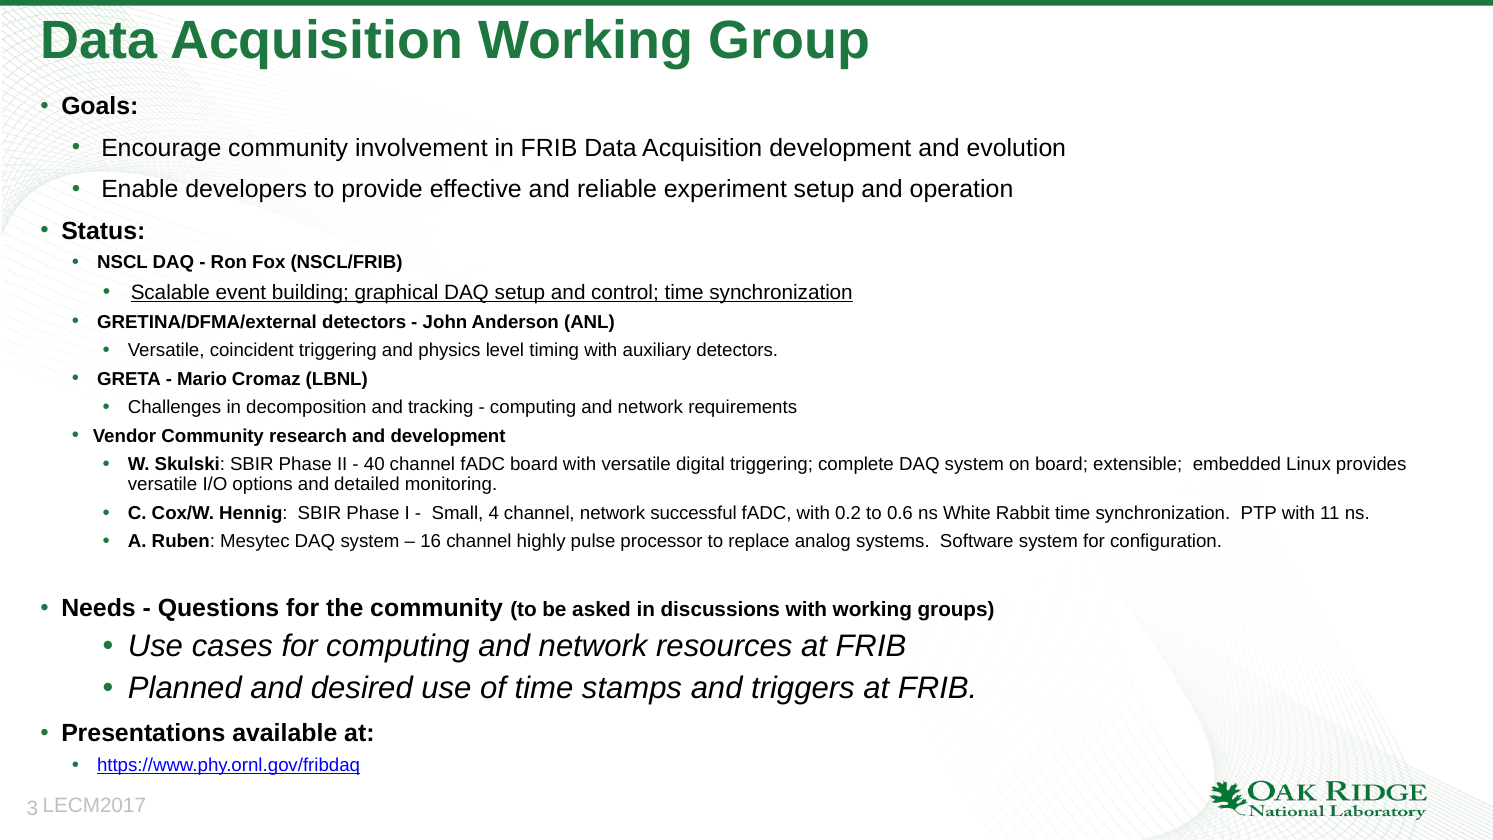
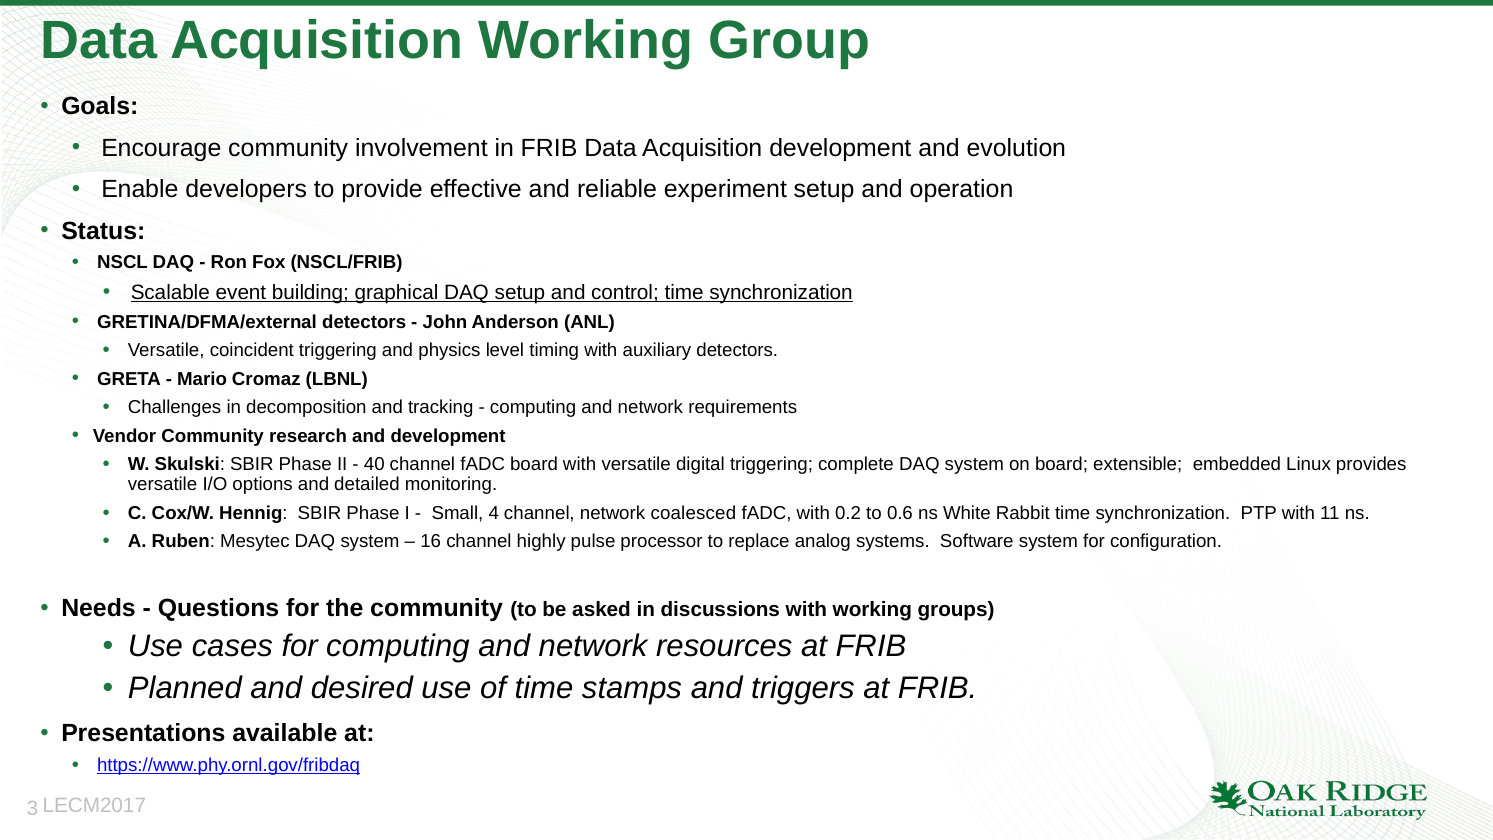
successful: successful -> coalesced (693, 513)
